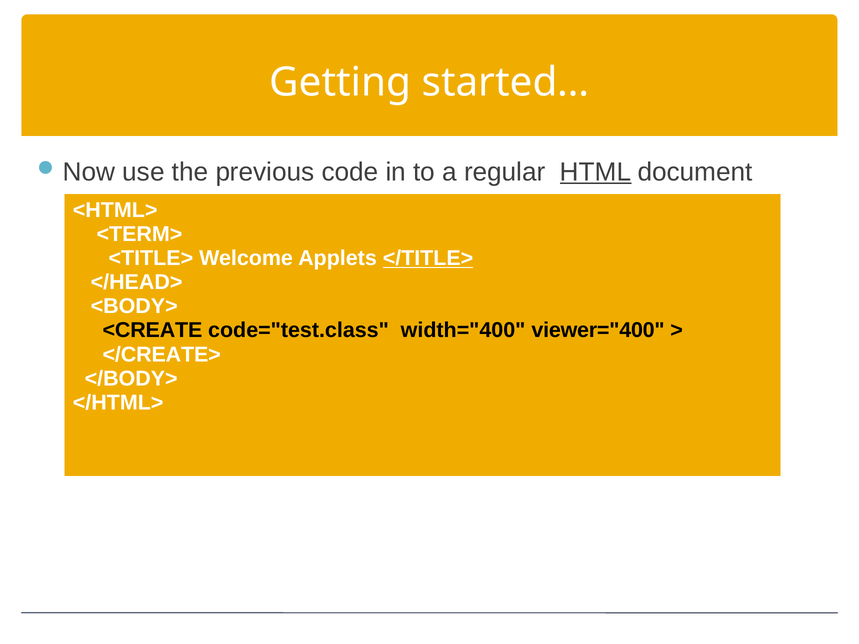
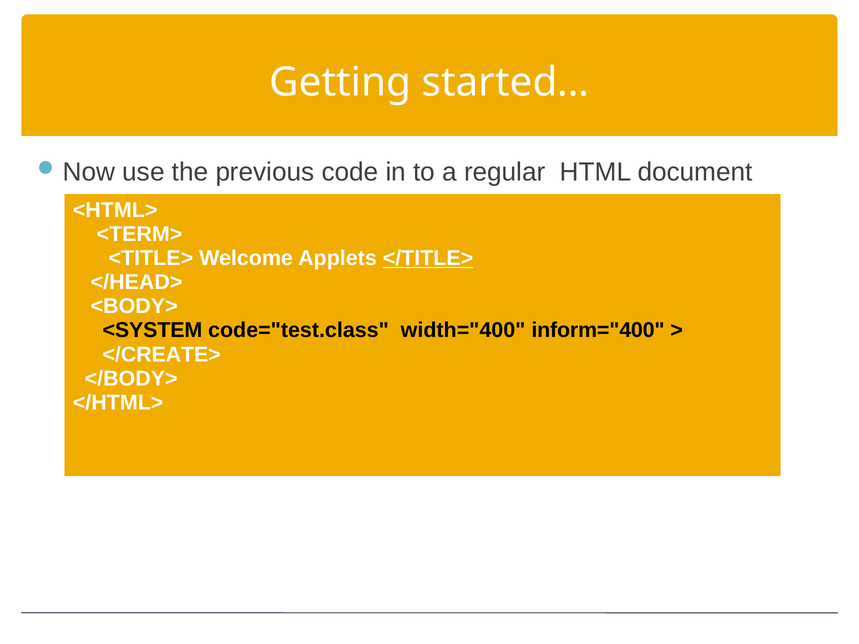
HTML underline: present -> none (596, 172)
<CREATE: <CREATE -> <SYSTEM (152, 331)
viewer="400: viewer="400 -> inform="400 (598, 331)
